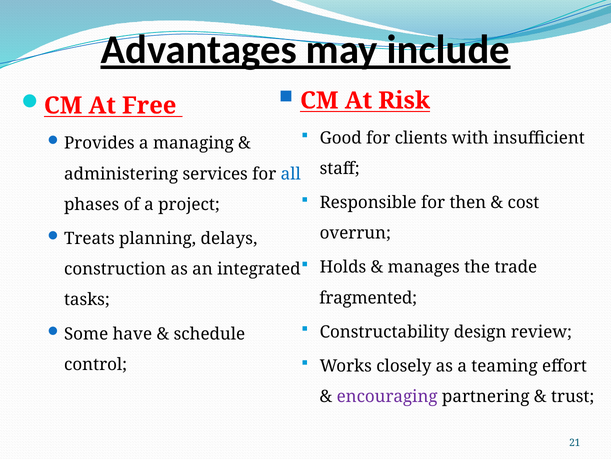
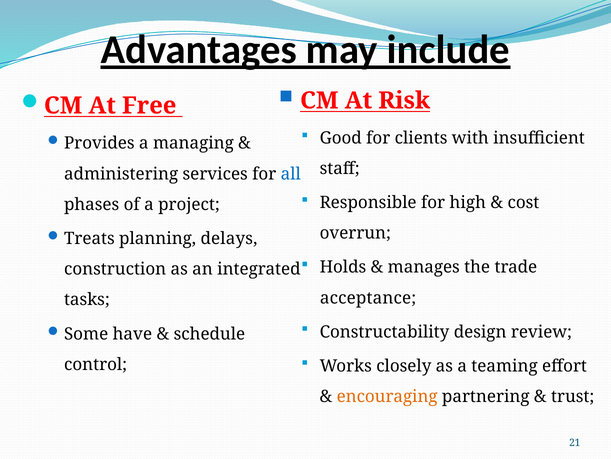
then: then -> high (468, 202)
fragmented: fragmented -> acceptance (368, 297)
encouraging colour: purple -> orange (387, 396)
